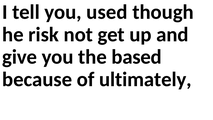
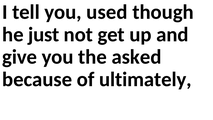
risk: risk -> just (44, 34)
based: based -> asked (136, 57)
